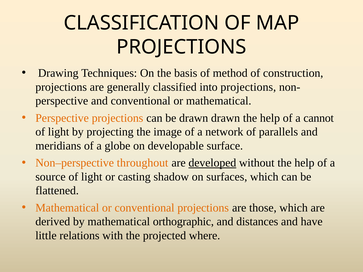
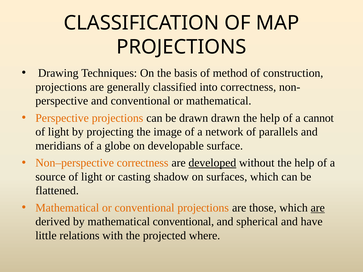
into projections: projections -> correctness (248, 87)
Non–perspective throughout: throughout -> correctness (143, 163)
are underline: none -> present (318, 208)
mathematical orthographic: orthographic -> conventional (183, 222)
distances: distances -> spherical (257, 222)
